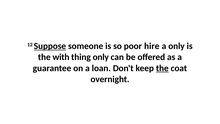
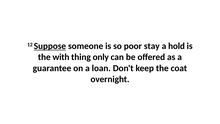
hire: hire -> stay (152, 46)
a only: only -> hold (177, 46)
the underline: present -> none (162, 68)
